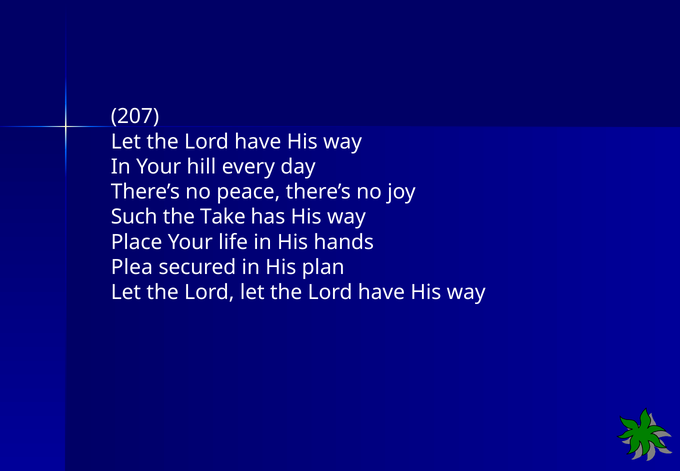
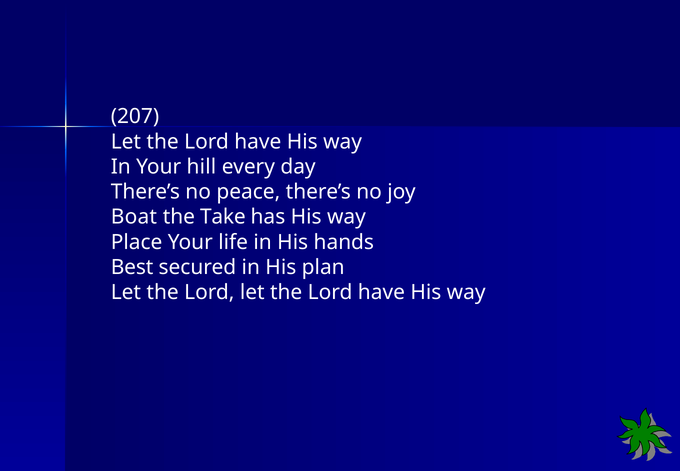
Such: Such -> Boat (134, 217)
Plea: Plea -> Best (132, 267)
